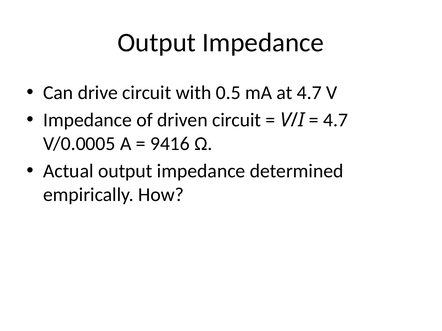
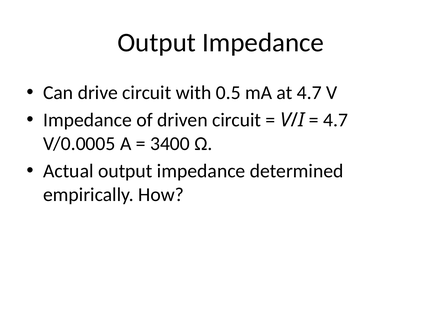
9416: 9416 -> 3400 (170, 144)
